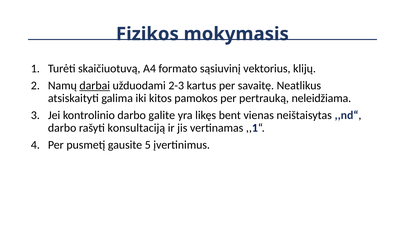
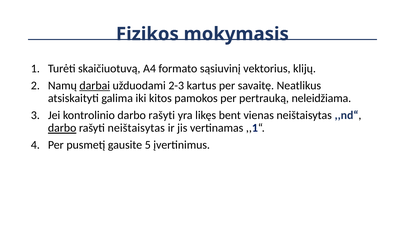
kontrolinio darbo galite: galite -> rašyti (162, 115)
darbo underline: none -> present (62, 128)
rašyti konsultaciją: konsultaciją -> neištaisytas (136, 128)
